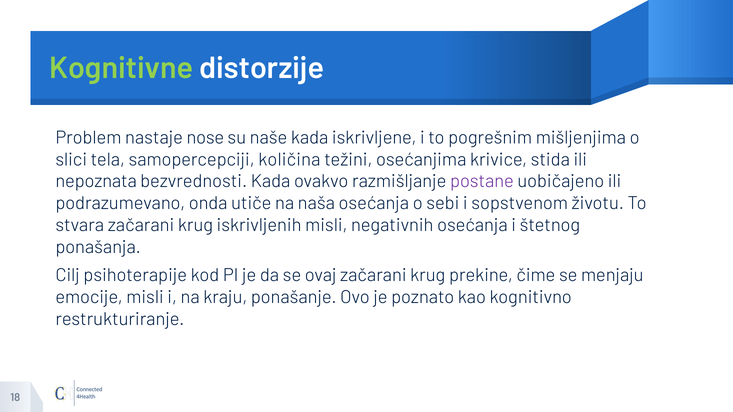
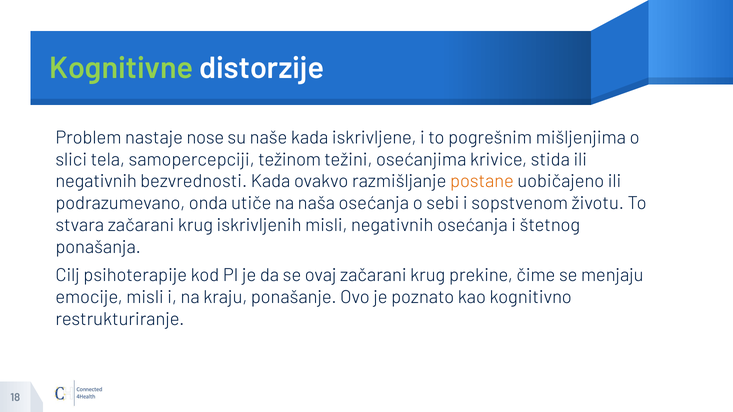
količina: količina -> težinom (290, 160)
nepoznata: nepoznata -> negativnih (96, 182)
postane colour: purple -> orange (482, 182)
